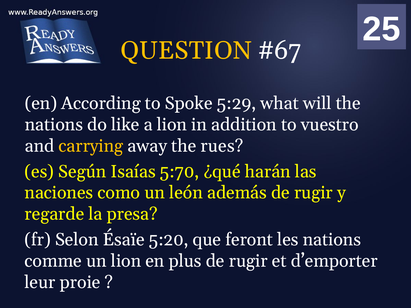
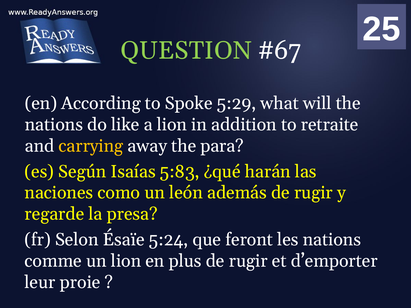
QUESTION colour: yellow -> light green (186, 51)
vuestro: vuestro -> retraite (330, 125)
rues: rues -> para (222, 146)
5:70: 5:70 -> 5:83 (180, 172)
5:20: 5:20 -> 5:24 (169, 240)
